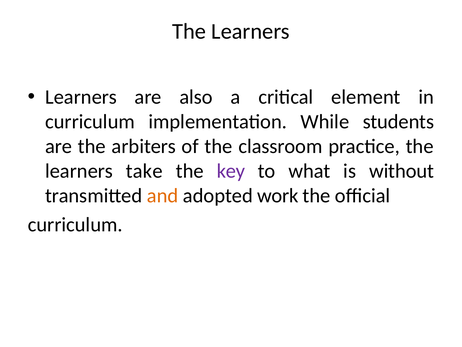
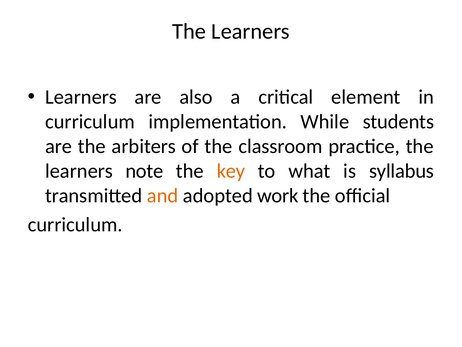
take: take -> note (144, 171)
key colour: purple -> orange (231, 171)
without: without -> syllabus (402, 171)
